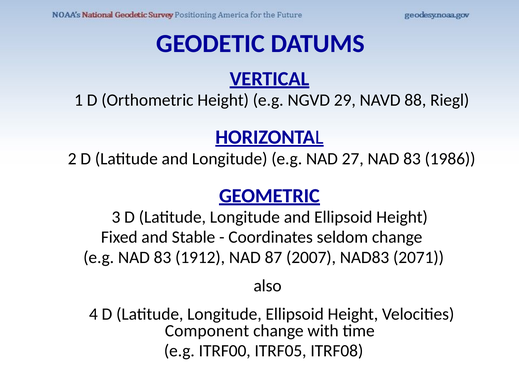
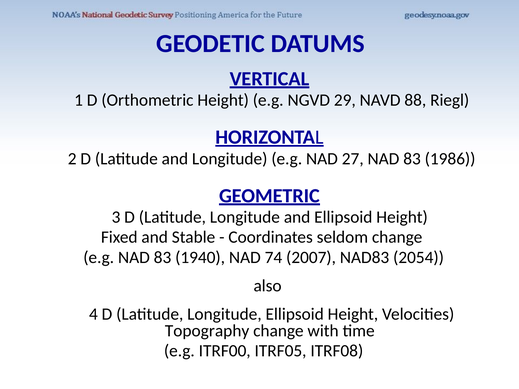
1912: 1912 -> 1940 (200, 258)
87: 87 -> 74 (273, 258)
2071: 2071 -> 2054 (419, 258)
Component: Component -> Topography (207, 331)
